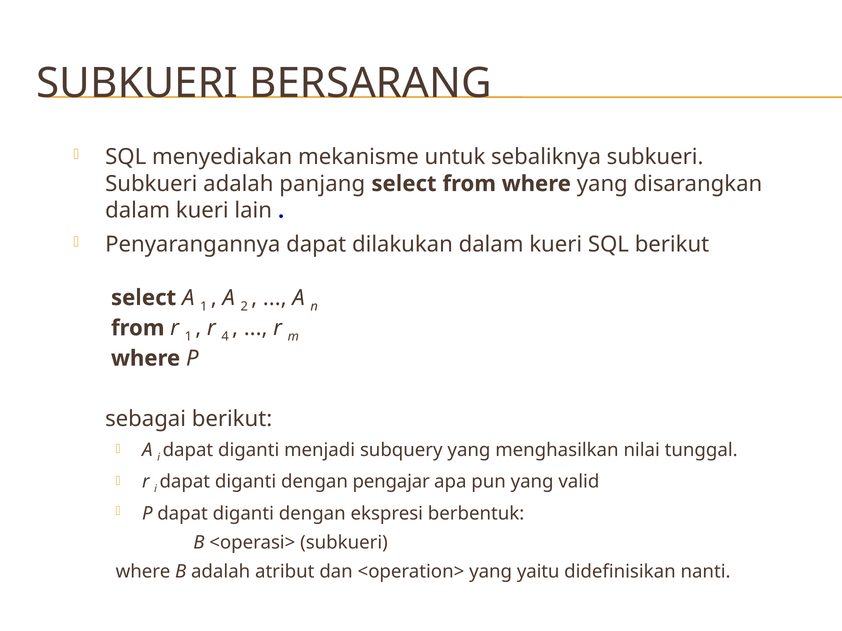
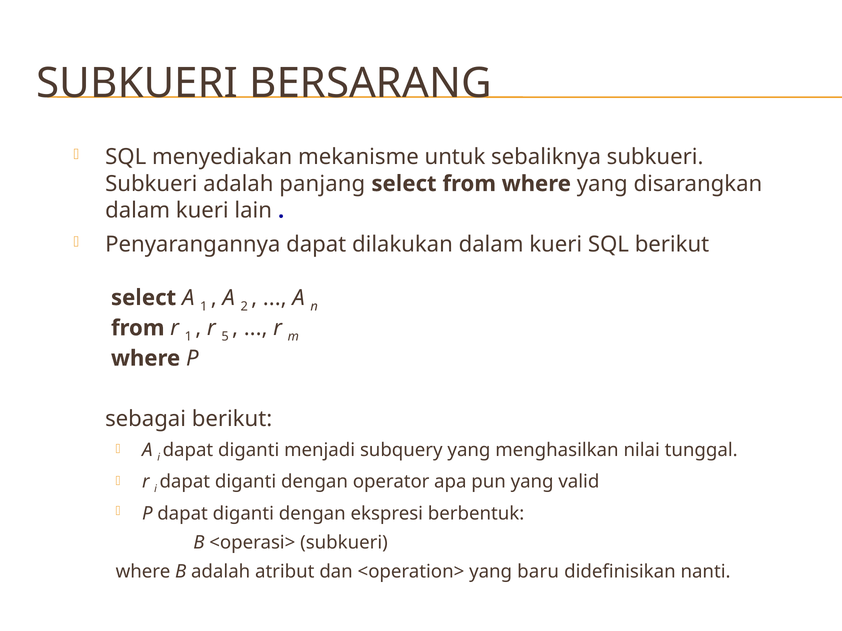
4: 4 -> 5 (225, 337)
pengajar: pengajar -> operator (391, 482)
yaitu: yaitu -> baru (538, 572)
